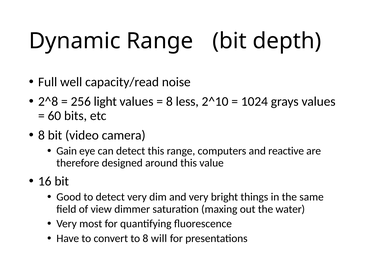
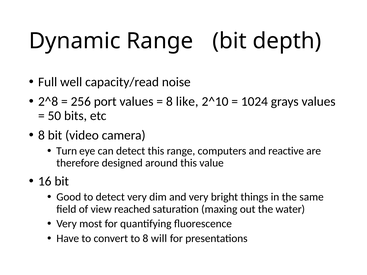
light: light -> port (105, 102)
less: less -> like (187, 102)
60: 60 -> 50 (54, 116)
Gain: Gain -> Turn (67, 151)
dimmer: dimmer -> reached (132, 209)
